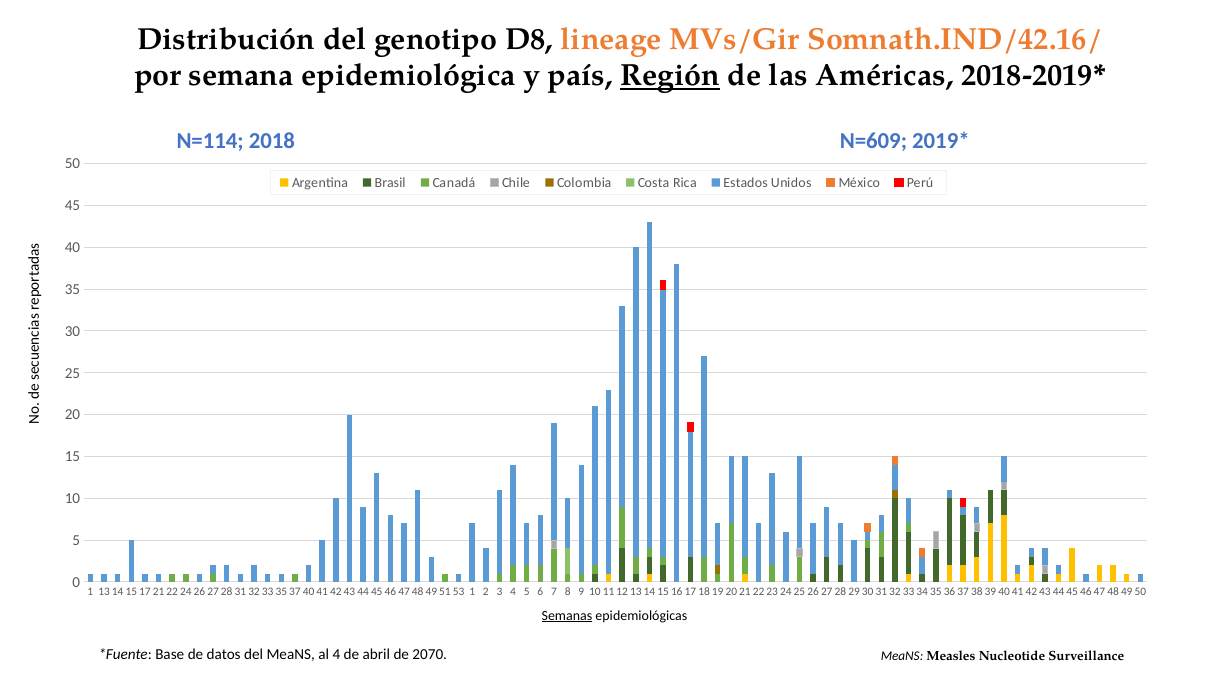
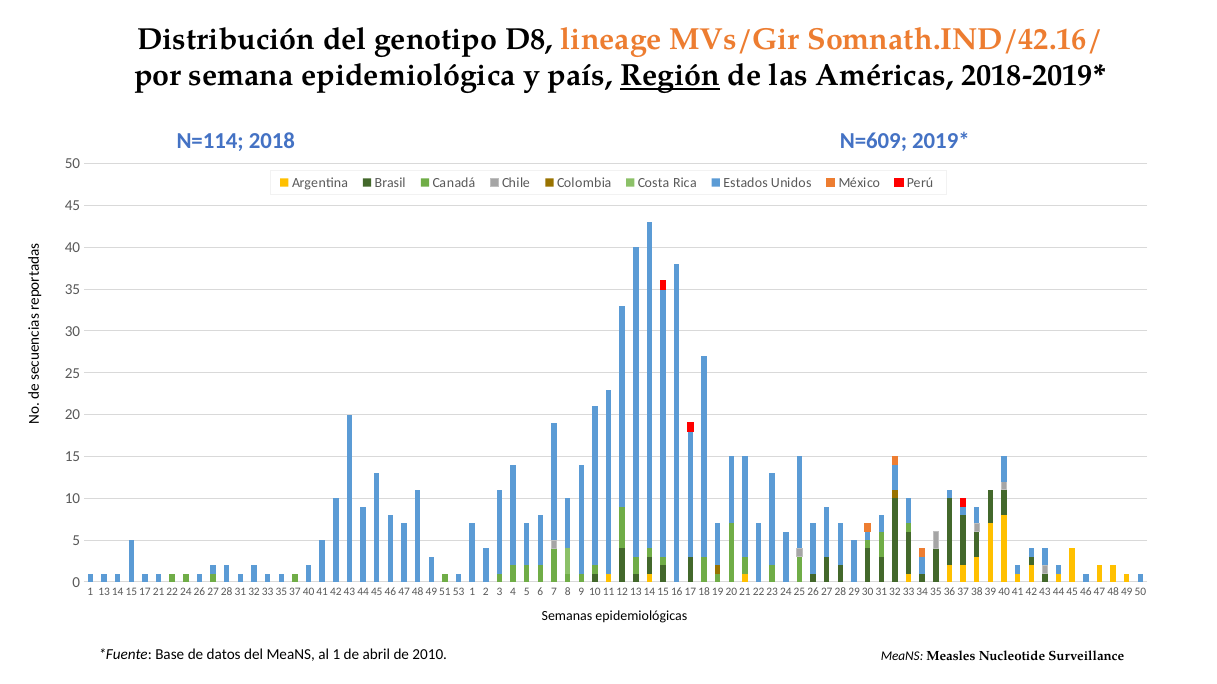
Semanas underline: present -> none (567, 616)
al 4: 4 -> 1 (336, 655)
2070: 2070 -> 2010 (430, 655)
